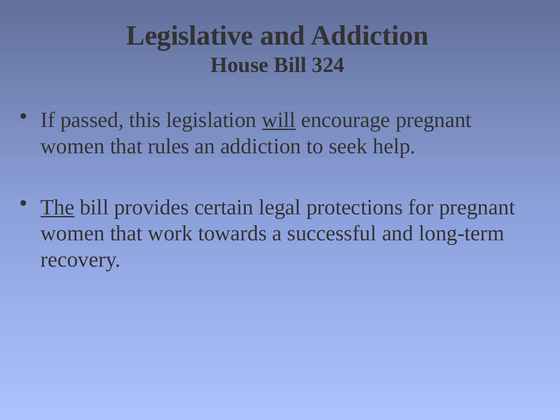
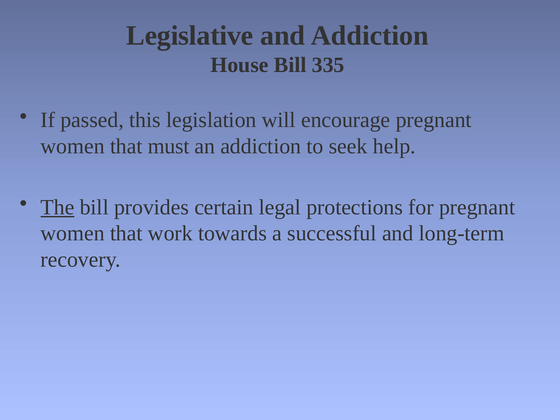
324: 324 -> 335 (328, 65)
will underline: present -> none (279, 120)
rules: rules -> must (169, 146)
